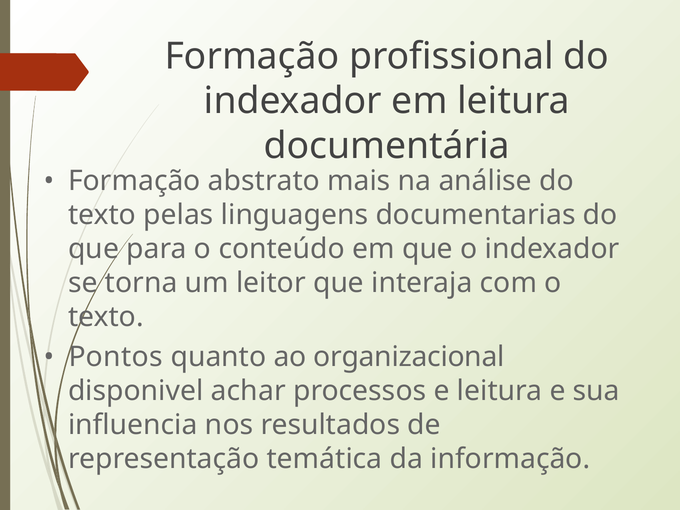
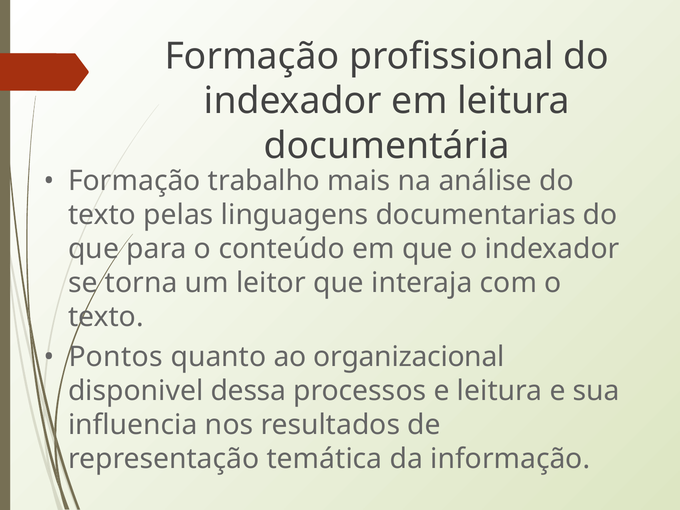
abstrato: abstrato -> trabalho (264, 181)
achar: achar -> dessa (248, 391)
